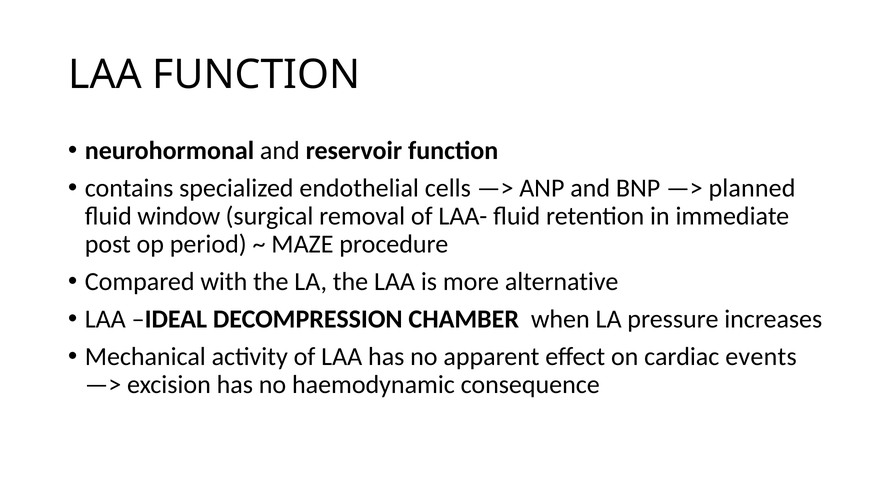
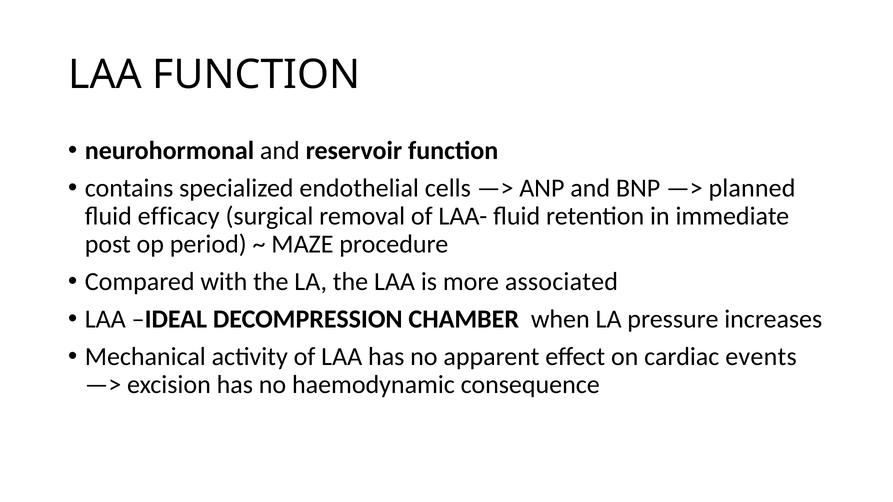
window: window -> efficacy (179, 216)
alternative: alternative -> associated (561, 282)
